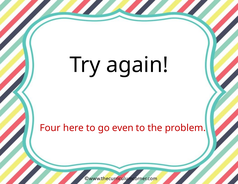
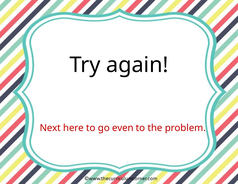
Four: Four -> Next (50, 128)
